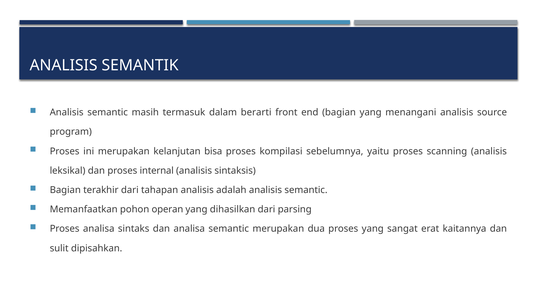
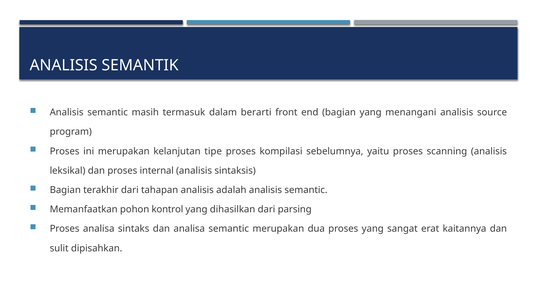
bisa: bisa -> tipe (213, 151)
operan: operan -> kontrol (167, 209)
